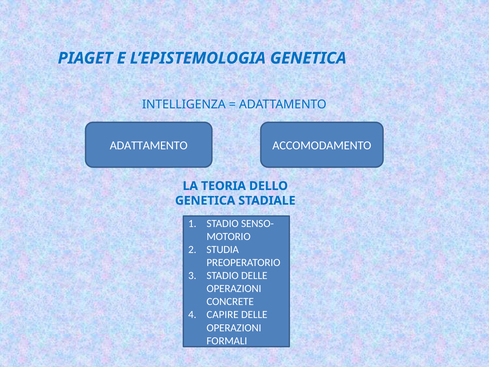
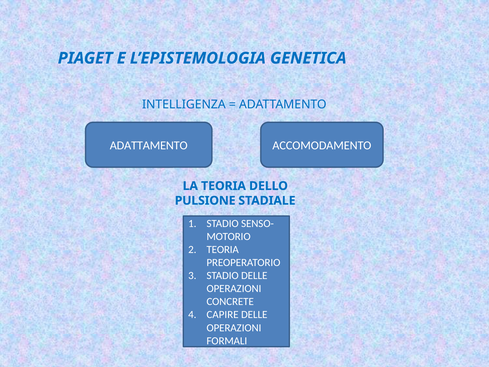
GENETICA: GENETICA -> PULSIONE (205, 200)
STUDIA: STUDIA -> TEORIA (223, 249)
